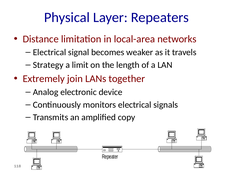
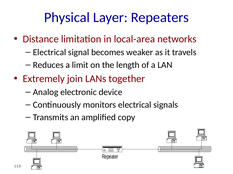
Strategy: Strategy -> Reduces (48, 65)
